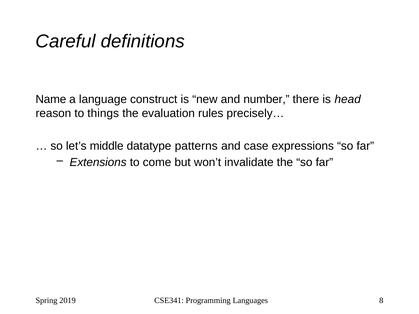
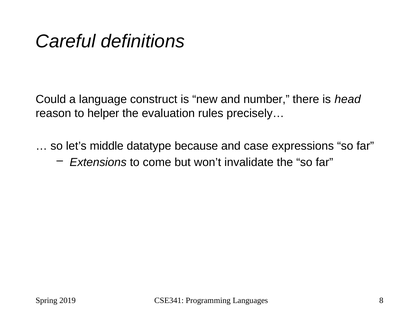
Name: Name -> Could (51, 100)
things: things -> helper (103, 113)
patterns: patterns -> because (196, 146)
